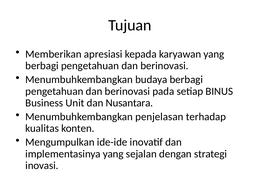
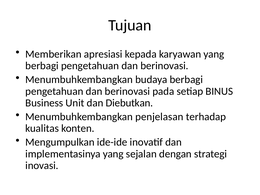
Nusantara: Nusantara -> Diebutkan (129, 103)
